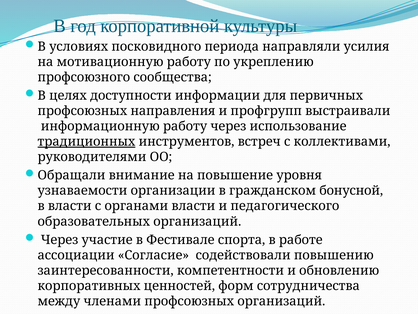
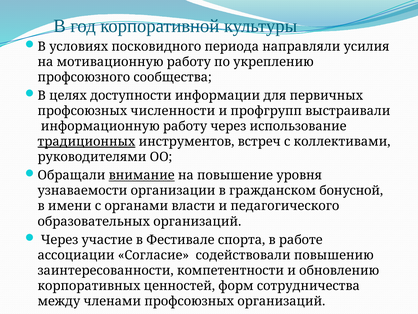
направления: направления -> численности (173, 111)
внимание underline: none -> present (142, 175)
в власти: власти -> имени (70, 206)
